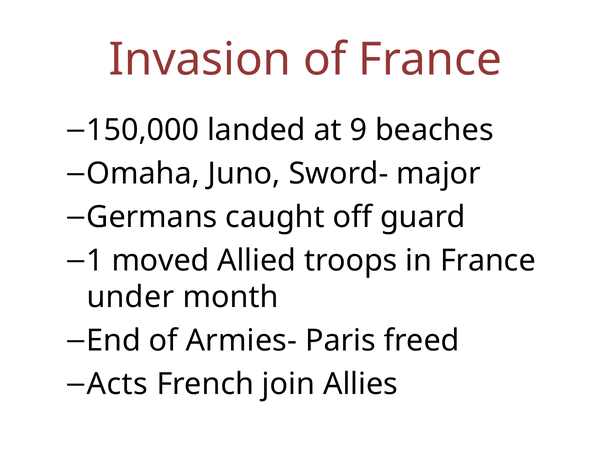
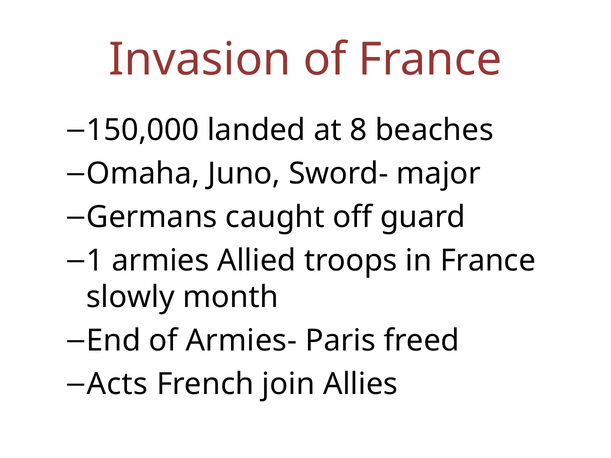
9: 9 -> 8 (358, 130)
moved: moved -> armies (160, 261)
under: under -> slowly (131, 297)
